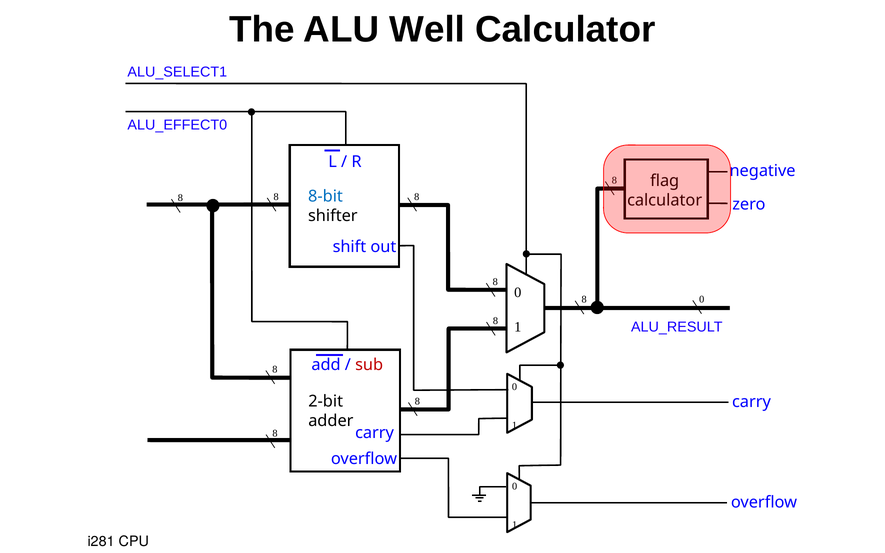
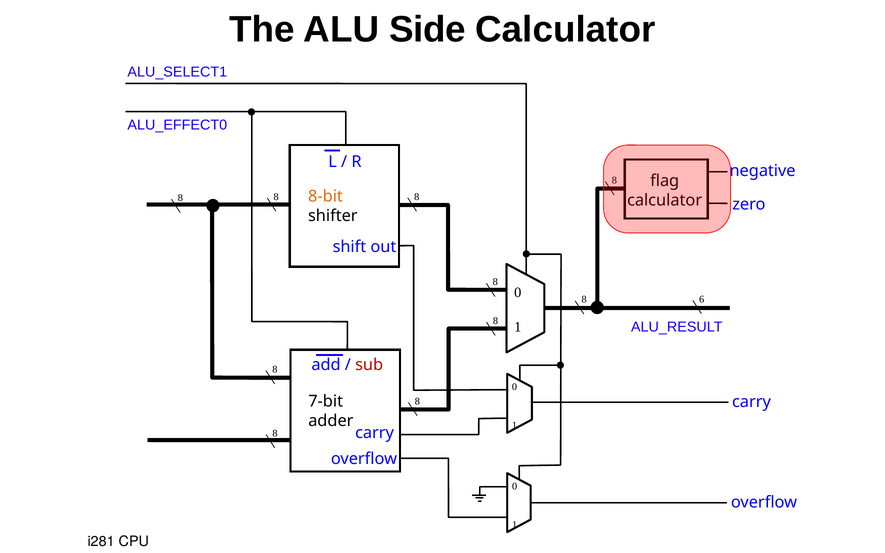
Well: Well -> Side (427, 30)
8-bit colour: blue -> orange (326, 196)
8 0: 0 -> 6 (702, 299)
2-bit: 2-bit -> 7-bit (326, 401)
